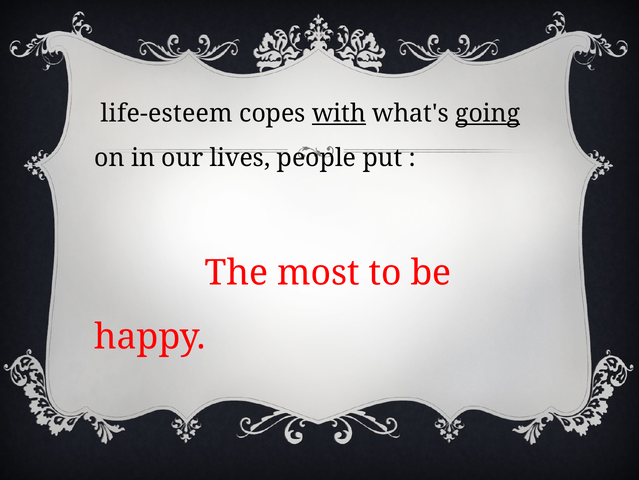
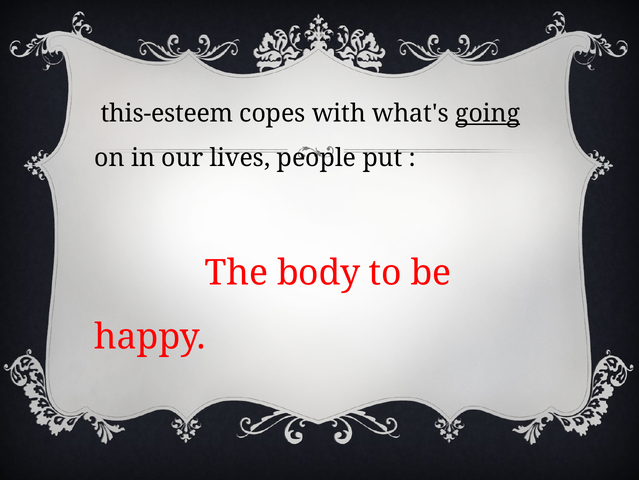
life-esteem: life-esteem -> this-esteem (167, 113)
with underline: present -> none (339, 113)
most: most -> body (319, 273)
